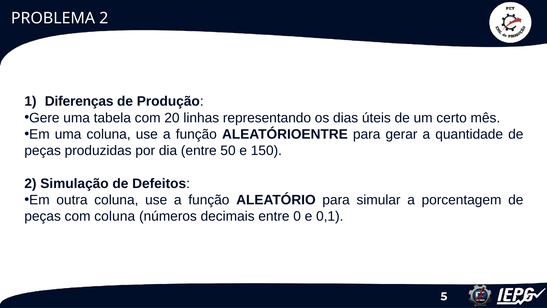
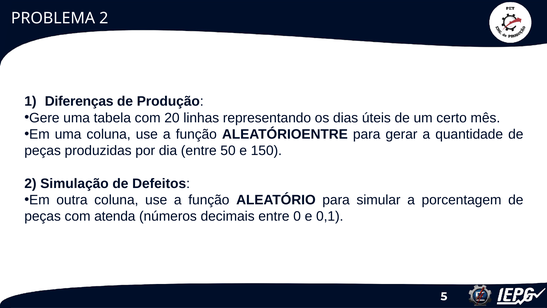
com coluna: coluna -> atenda (115, 216)
